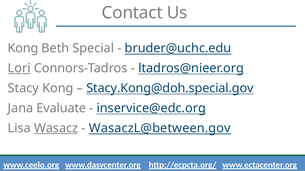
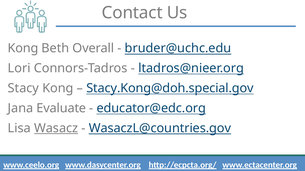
Special: Special -> Overall (93, 48)
Lori underline: present -> none (19, 68)
inservice@edc.org: inservice@edc.org -> educator@edc.org (151, 109)
WasaczL@between.gov: WasaczL@between.gov -> WasaczL@countries.gov (160, 129)
